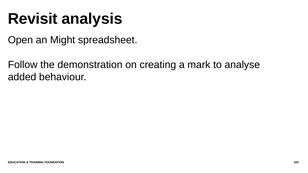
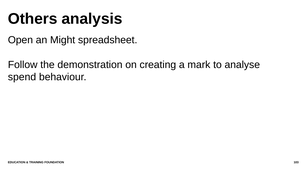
Revisit: Revisit -> Others (33, 19)
added: added -> spend (22, 77)
